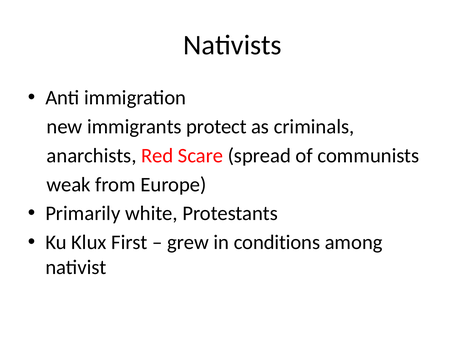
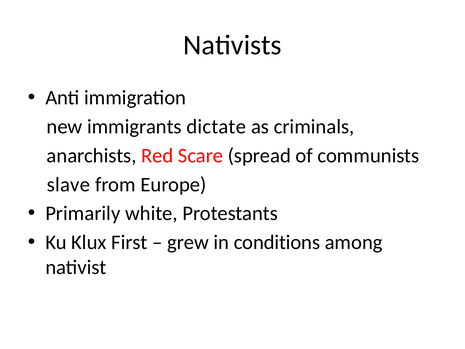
protect: protect -> dictate (216, 126)
weak: weak -> slave (68, 184)
